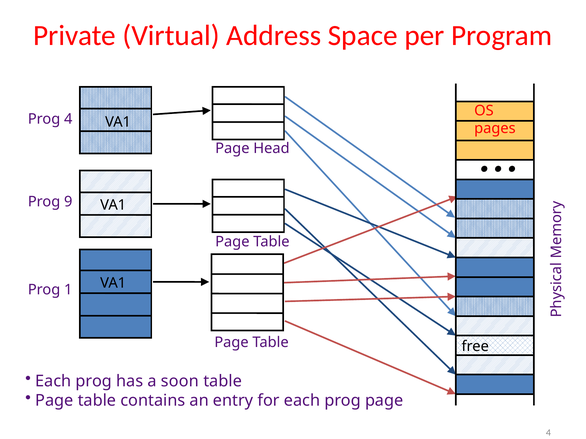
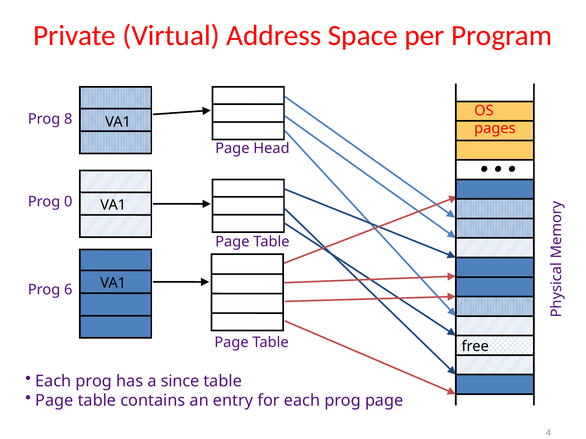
Prog 4: 4 -> 8 (68, 119)
9: 9 -> 0 (68, 202)
1: 1 -> 6 (68, 290)
soon: soon -> since (180, 381)
